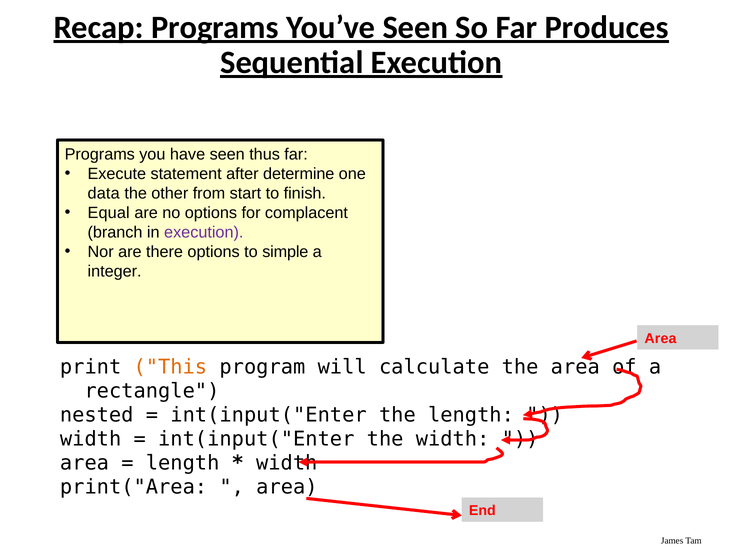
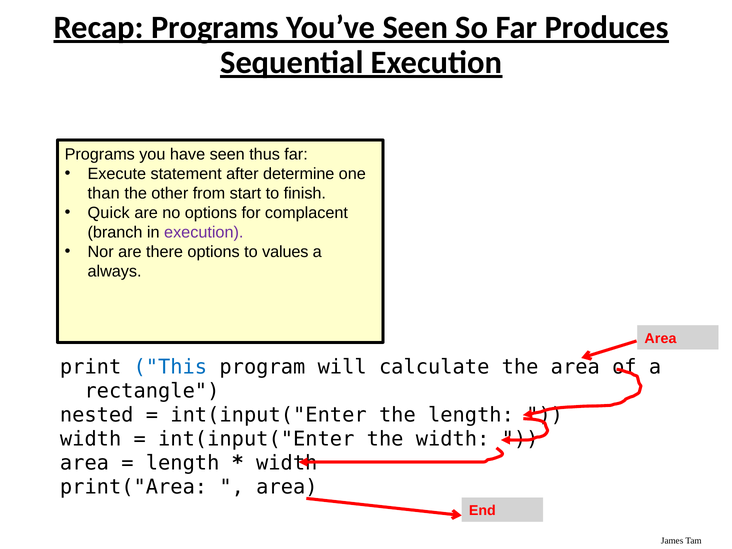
data: data -> than (104, 193)
Equal: Equal -> Quick (109, 213)
simple: simple -> values (285, 252)
integer: integer -> always (115, 271)
This colour: orange -> blue (170, 367)
